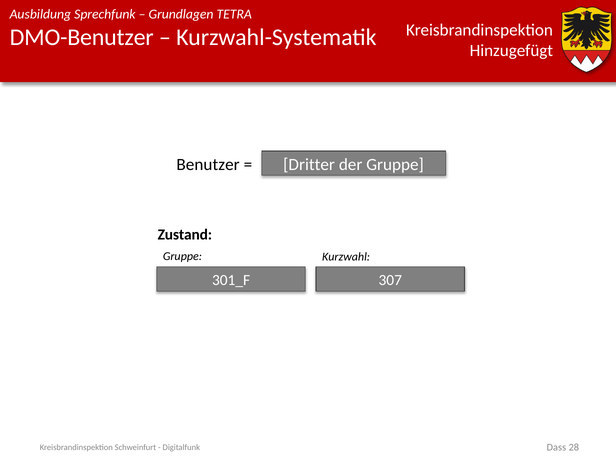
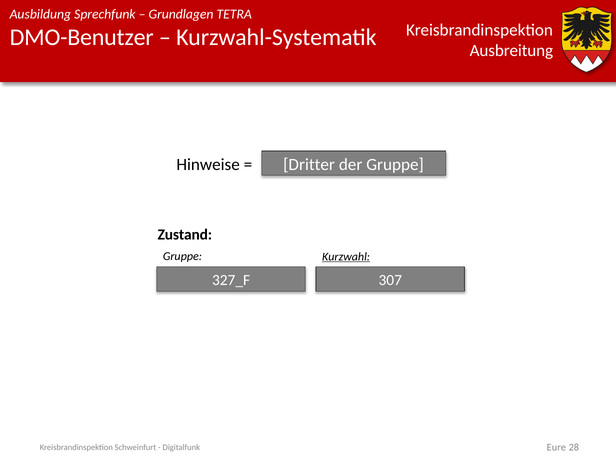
Hinzugefügt: Hinzugefügt -> Ausbreitung (511, 51)
Benutzer: Benutzer -> Hinweise (208, 165)
Kurzwahl underline: none -> present (346, 257)
301_F: 301_F -> 327_F (231, 280)
Dass: Dass -> Eure (556, 447)
